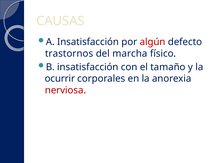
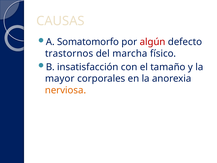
A Insatisfacción: Insatisfacción -> Somatomorfo (88, 42)
ocurrir: ocurrir -> mayor (60, 78)
nerviosa colour: red -> orange (65, 90)
